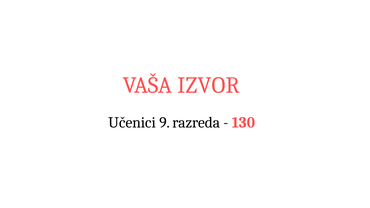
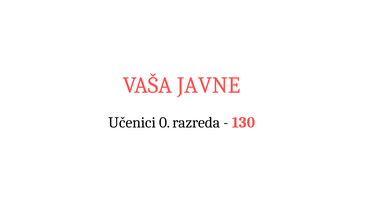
IZVOR: IZVOR -> JAVNE (209, 85)
9: 9 -> 0 (165, 123)
